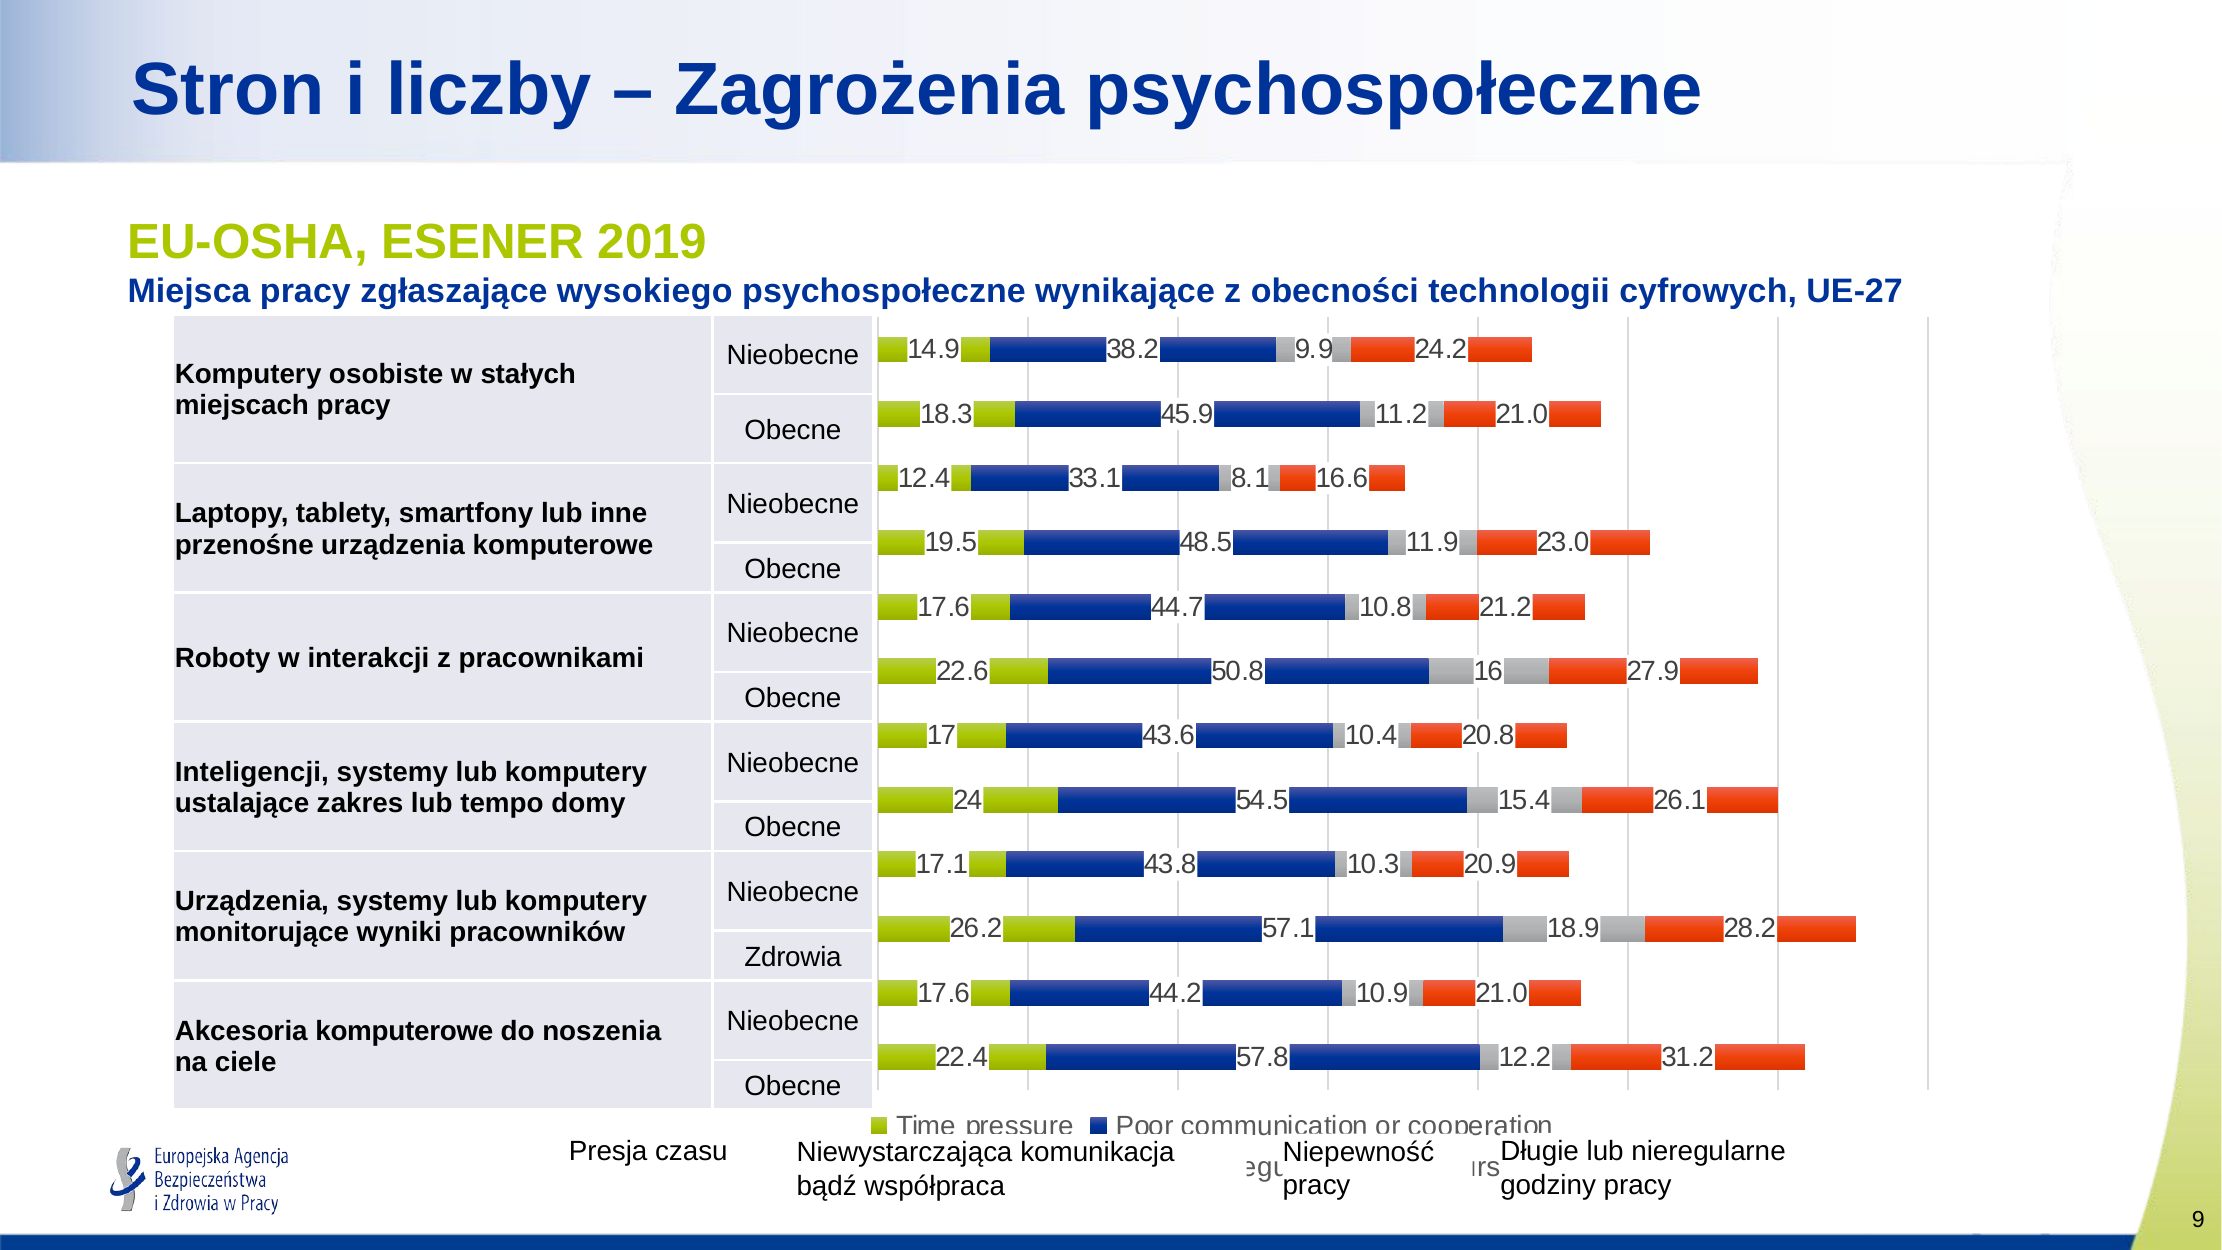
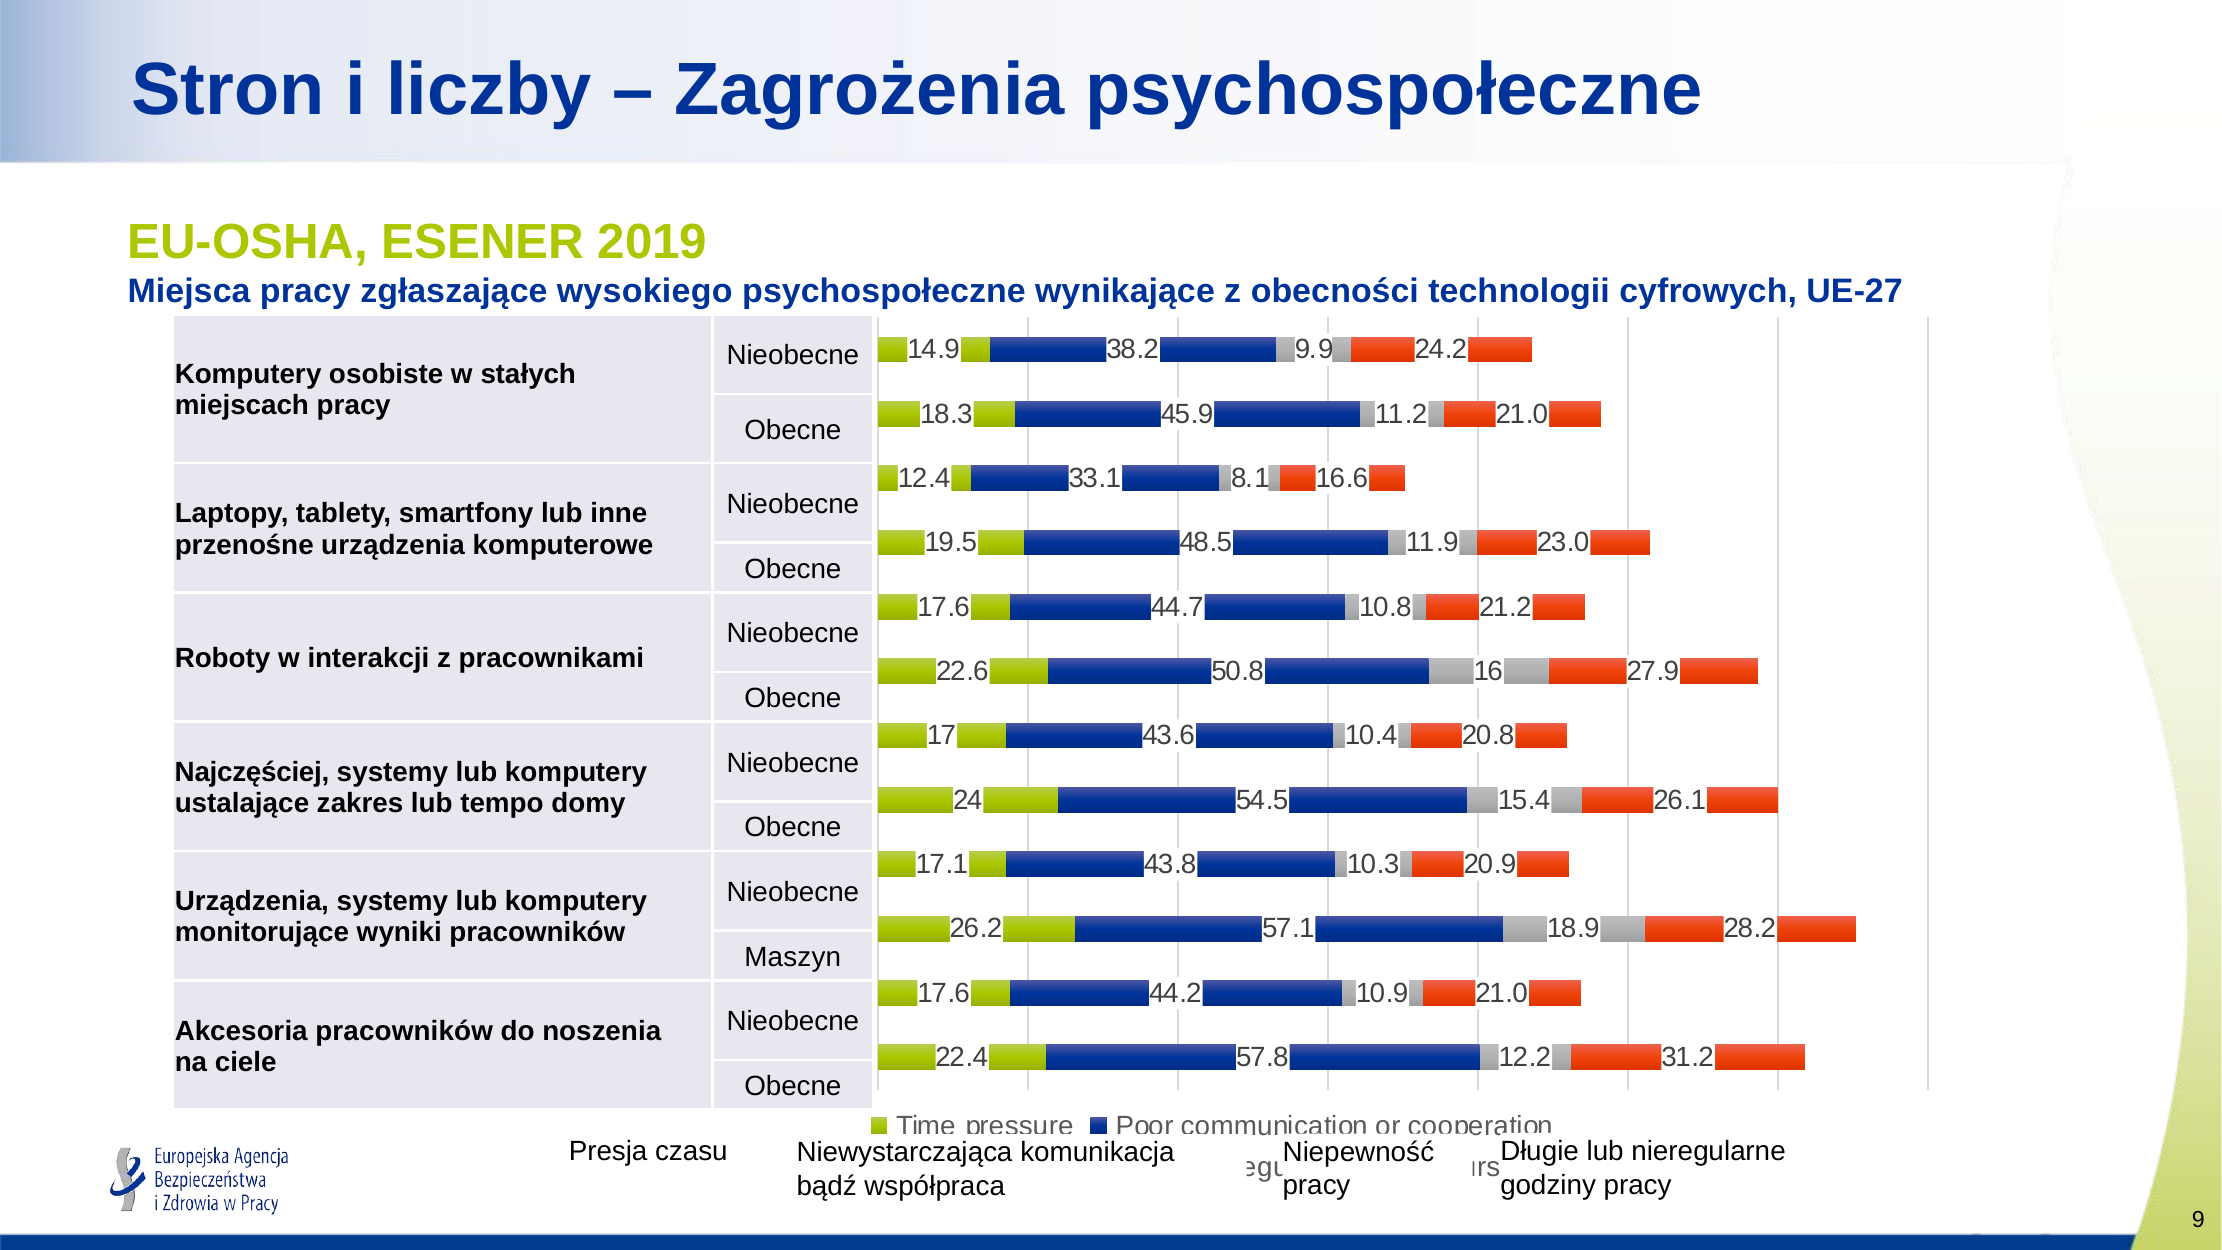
Inteligencji: Inteligencji -> Najczęściej (252, 772)
Zdrowia: Zdrowia -> Maszyn (793, 957)
Akcesoria komputerowe: komputerowe -> pracowników (404, 1031)
